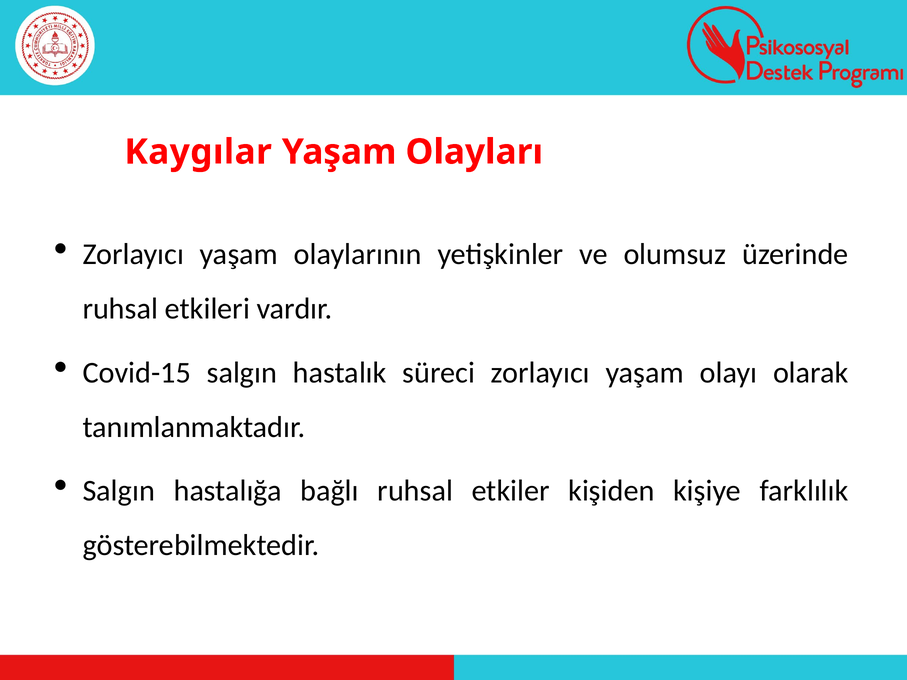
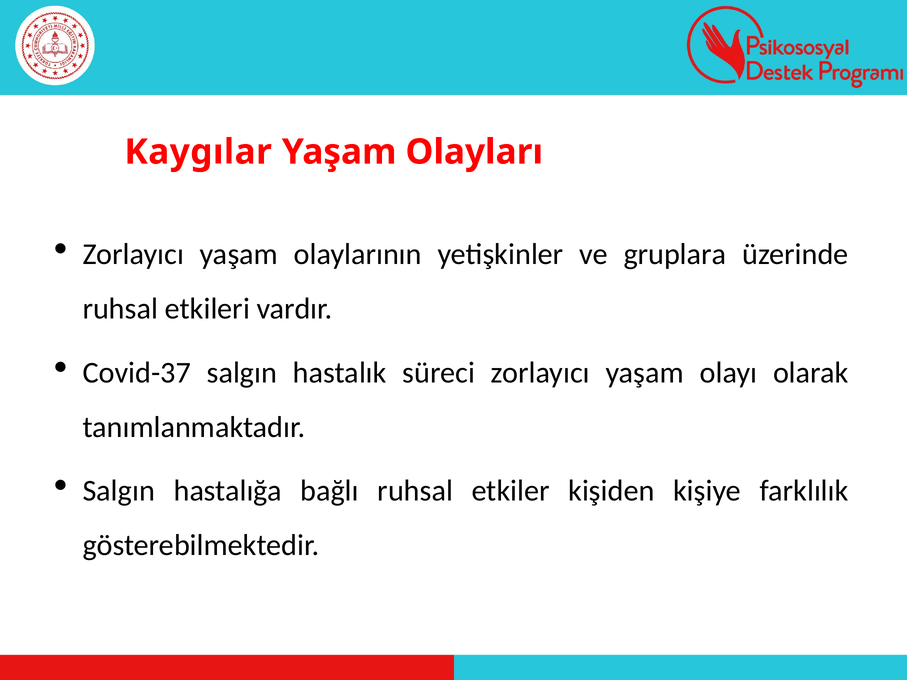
olumsuz: olumsuz -> gruplara (675, 255)
Covid-15: Covid-15 -> Covid-37 (137, 373)
